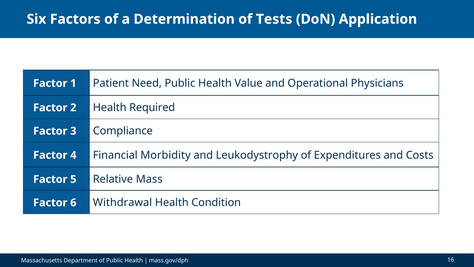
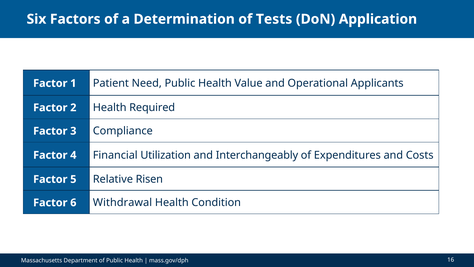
Physicians: Physicians -> Applicants (377, 83)
Morbidity: Morbidity -> Utilization (166, 155)
Leukodystrophy: Leukodystrophy -> Interchangeably (257, 155)
Mass: Mass -> Risen (149, 179)
